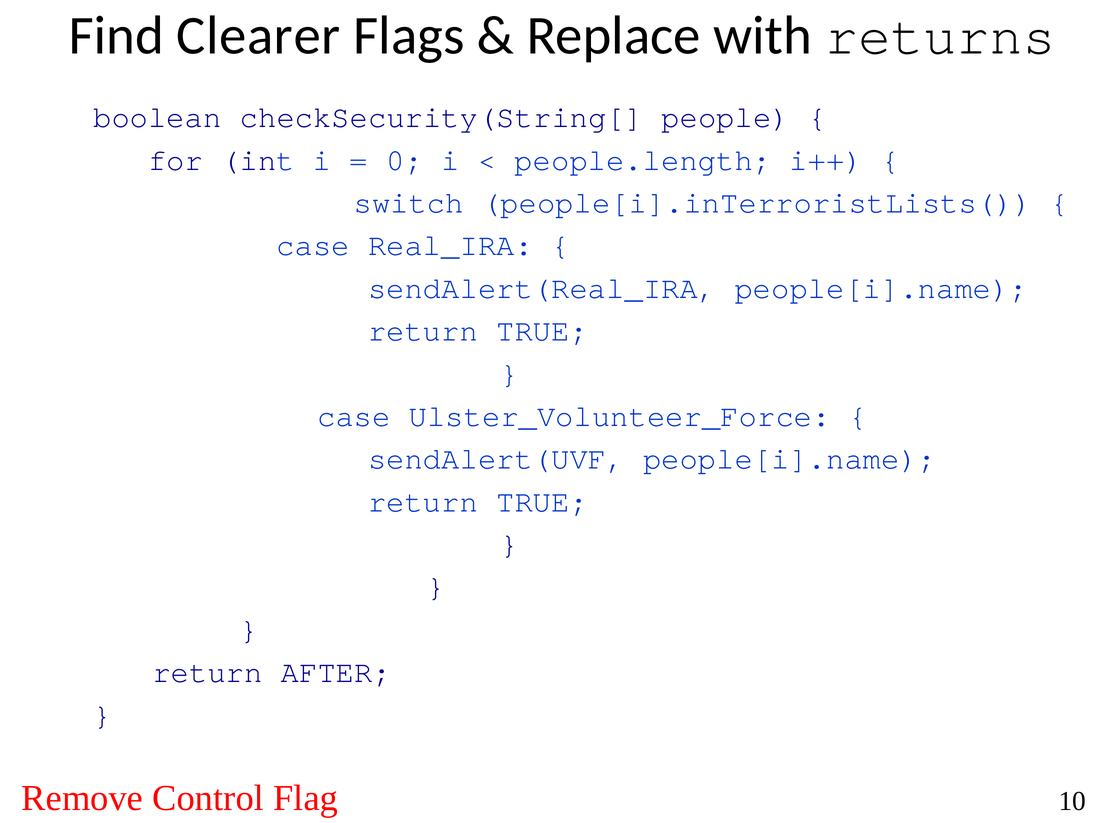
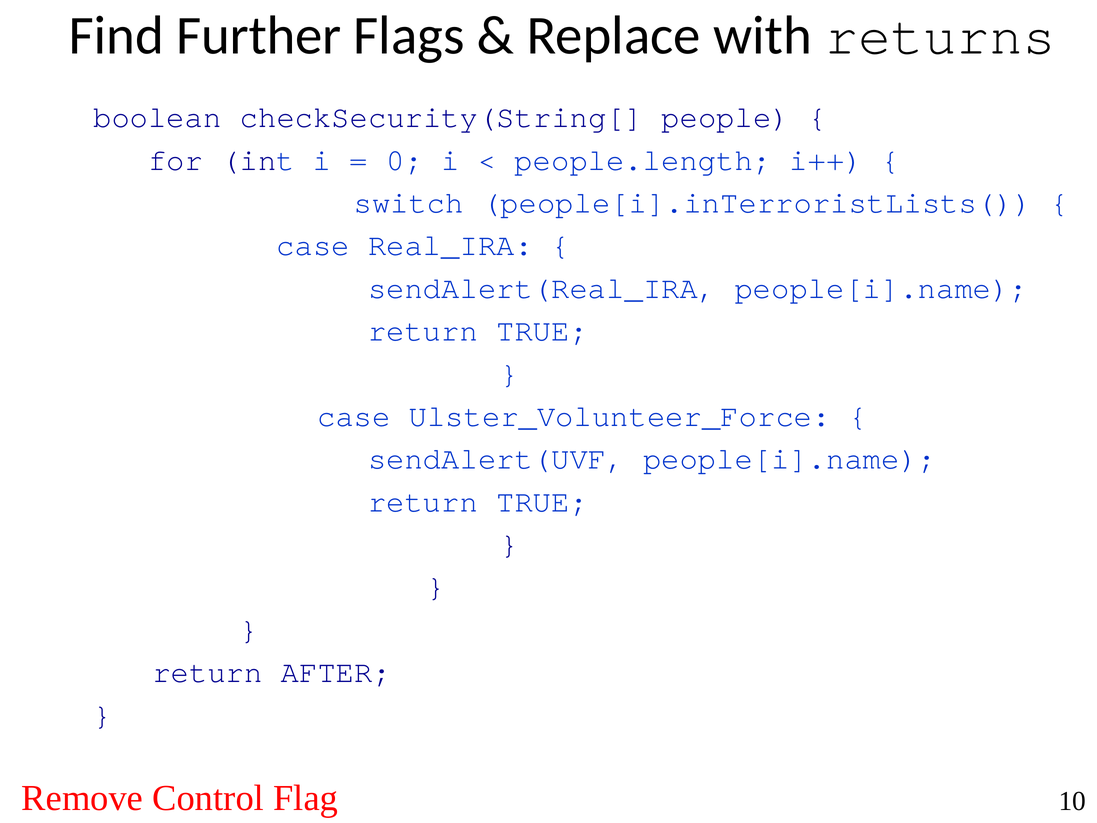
Clearer: Clearer -> Further (259, 36)
